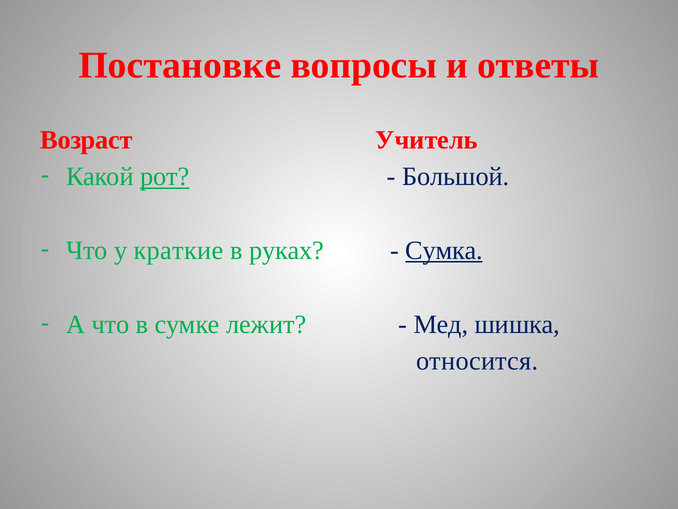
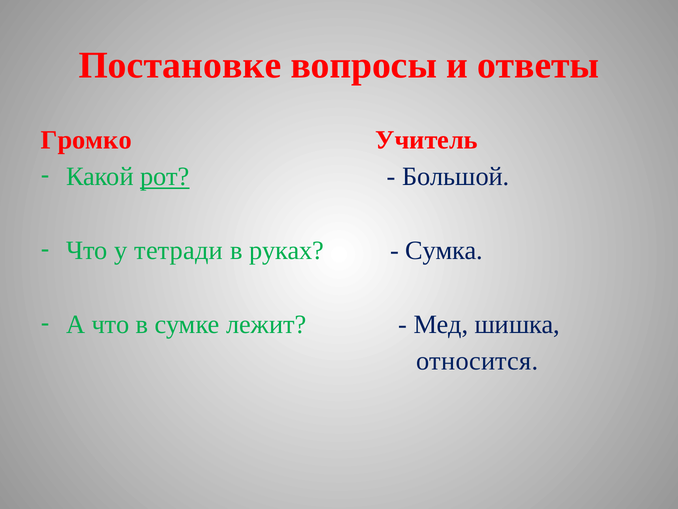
Возраст: Возраст -> Громко (86, 140)
краткие: краткие -> тетради (179, 250)
Сумка underline: present -> none (444, 250)
